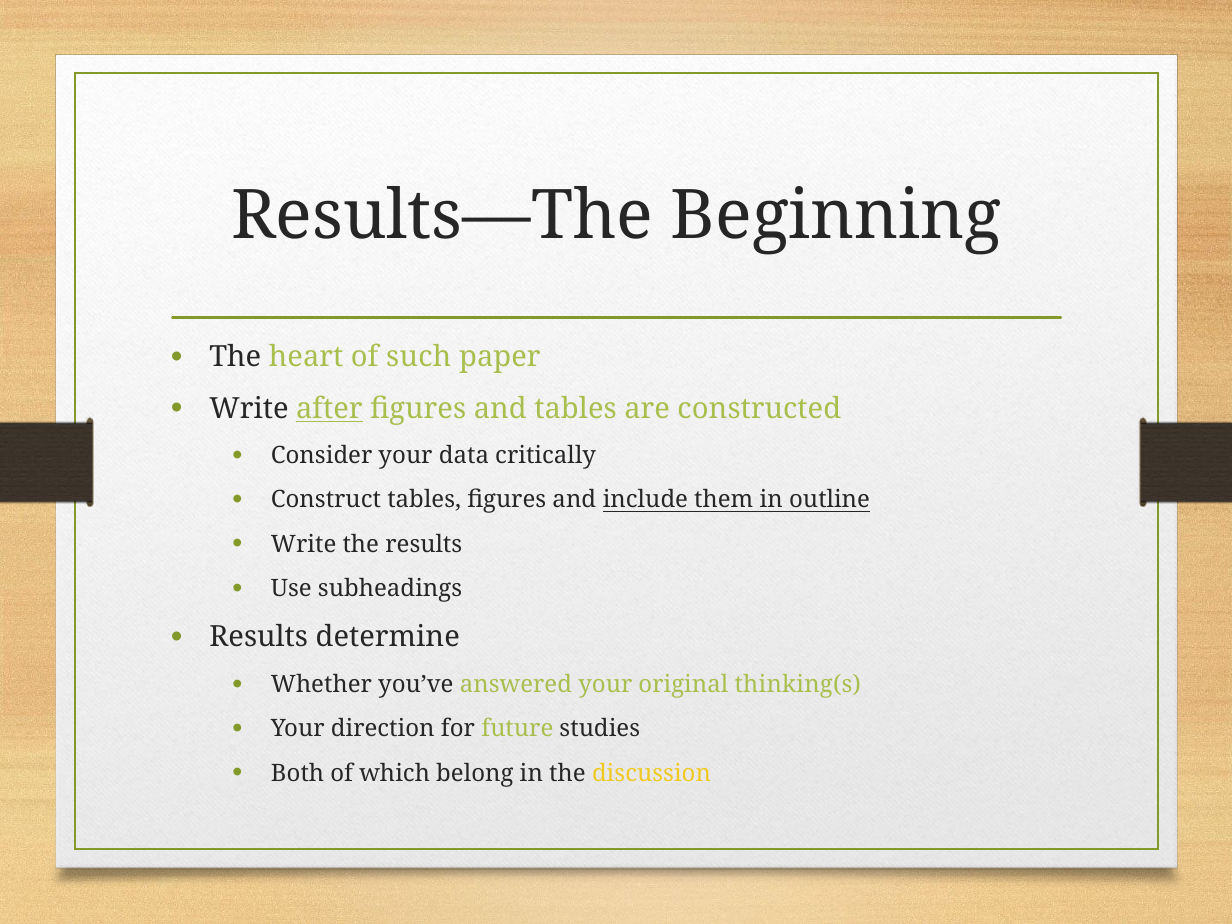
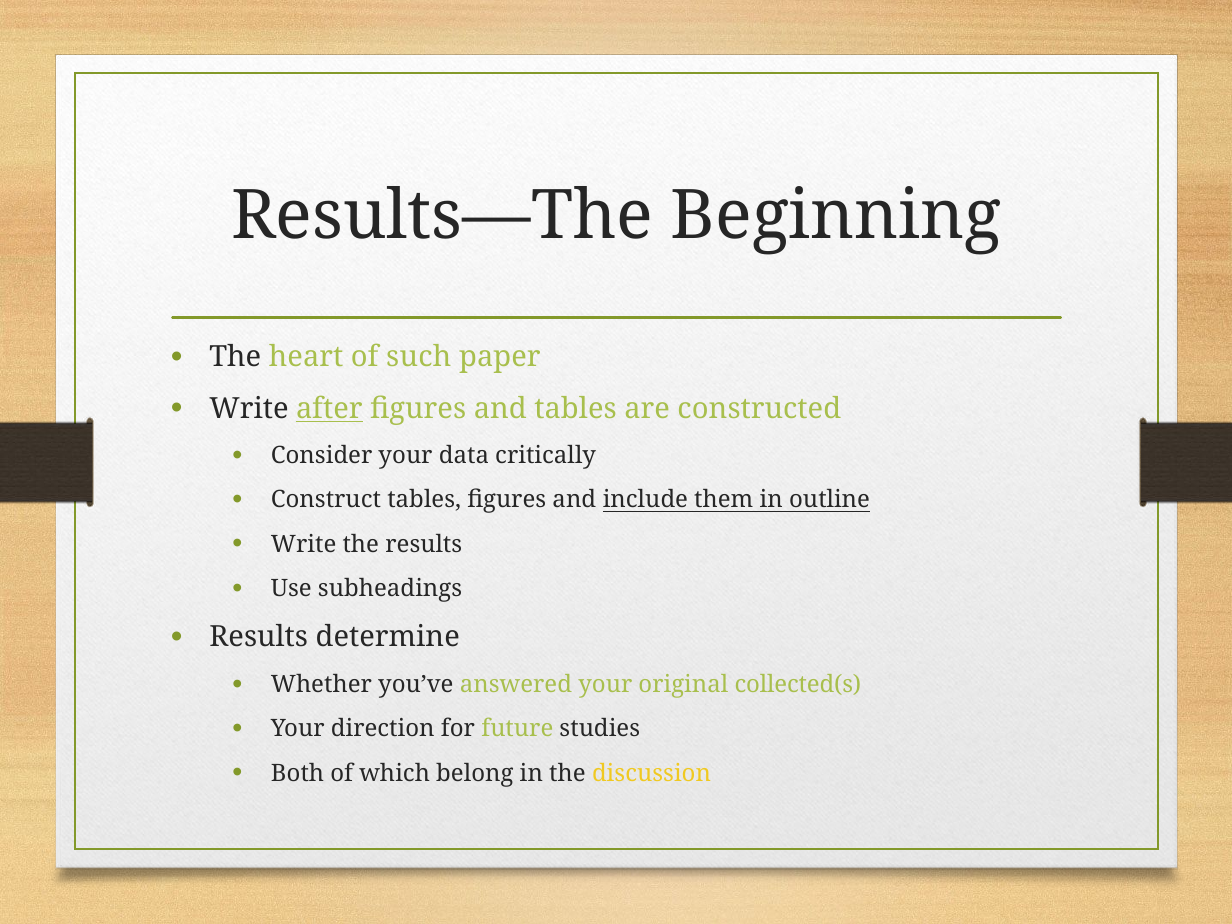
thinking(s: thinking(s -> collected(s (798, 685)
